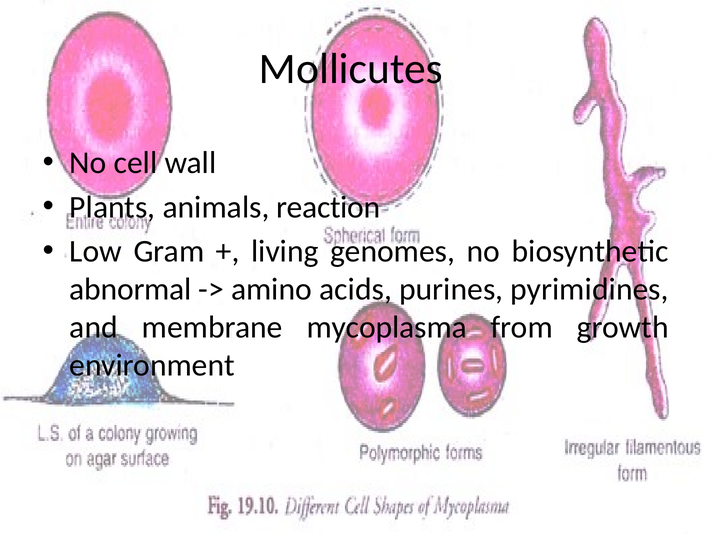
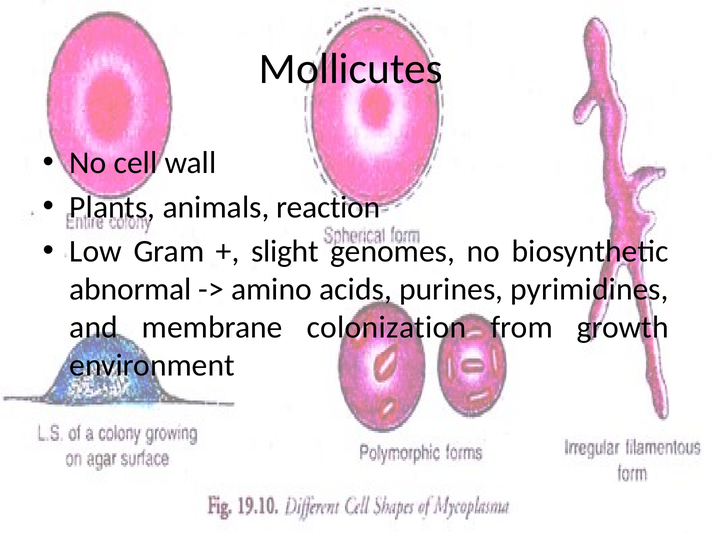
living: living -> slight (285, 251)
mycoplasma: mycoplasma -> colonization (387, 327)
